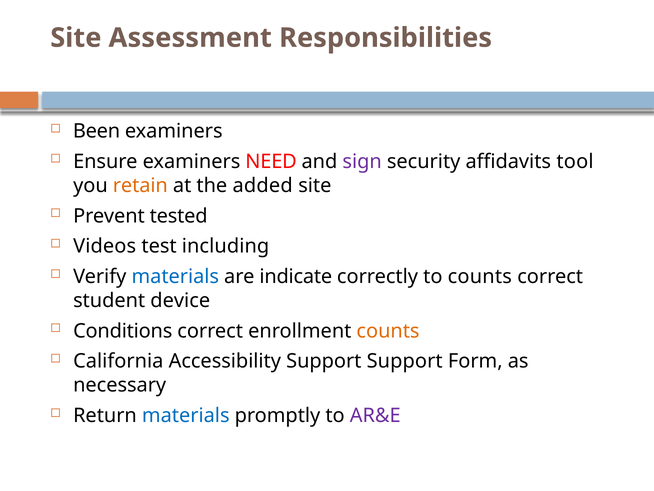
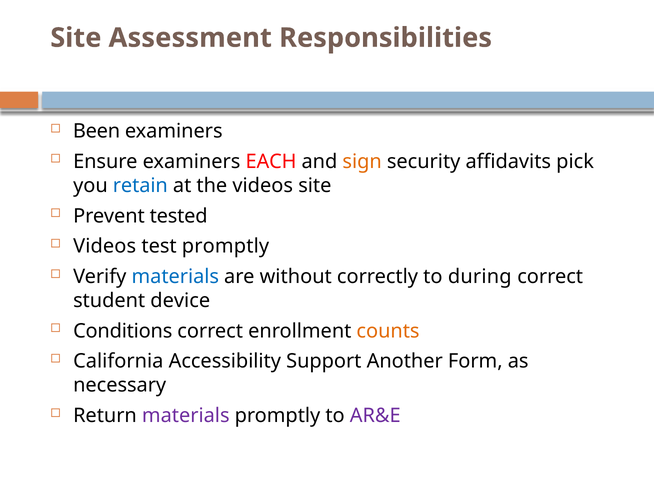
NEED: NEED -> EACH (271, 161)
sign colour: purple -> orange (362, 161)
tool: tool -> pick (575, 161)
retain colour: orange -> blue (140, 185)
the added: added -> videos (263, 185)
test including: including -> promptly (225, 246)
indicate: indicate -> without (296, 276)
to counts: counts -> during (480, 276)
Support Support: Support -> Another (405, 361)
materials colour: blue -> purple (186, 415)
